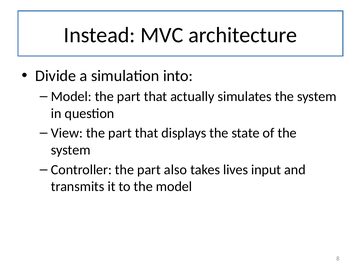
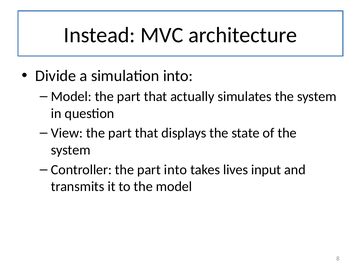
part also: also -> into (176, 170)
